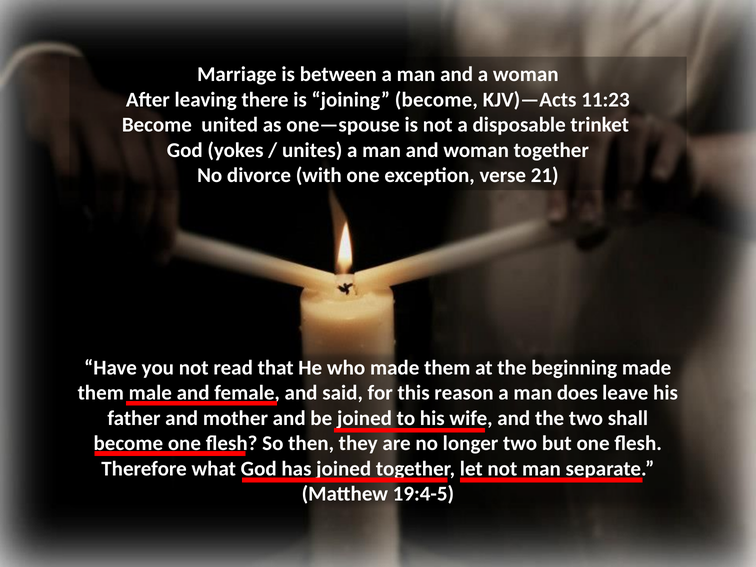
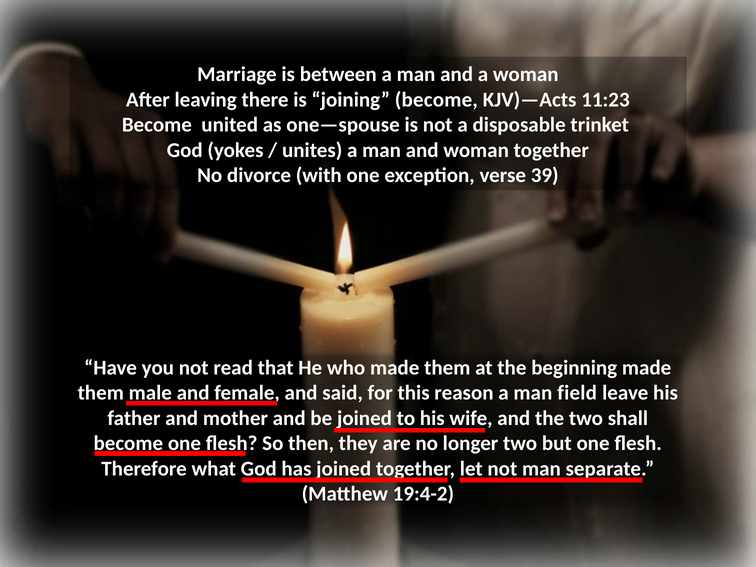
21: 21 -> 39 (545, 175)
does: does -> field (577, 393)
19:4-5: 19:4-5 -> 19:4-2 (423, 494)
